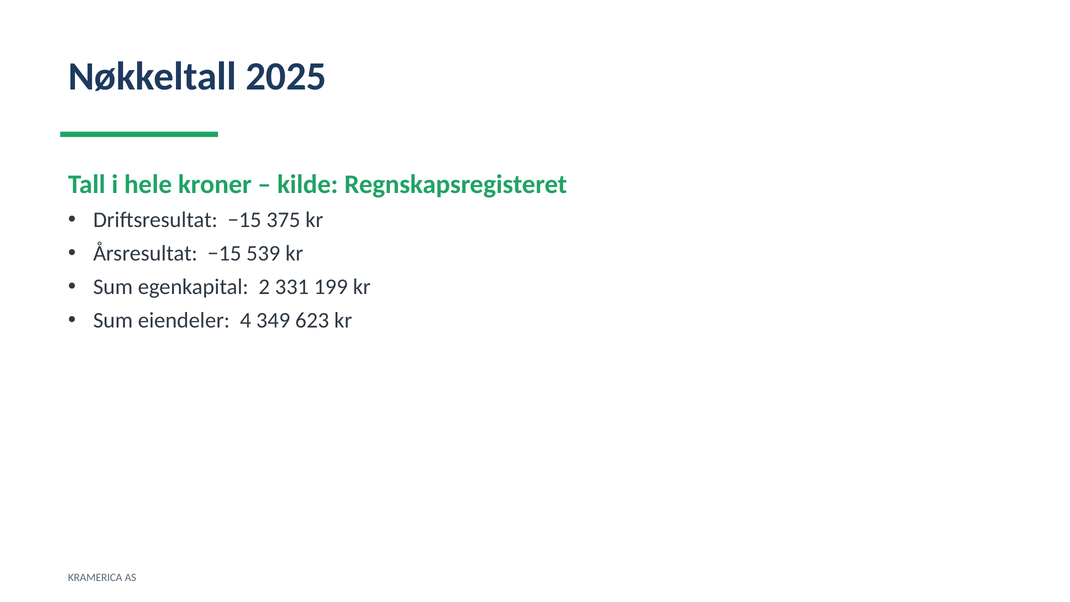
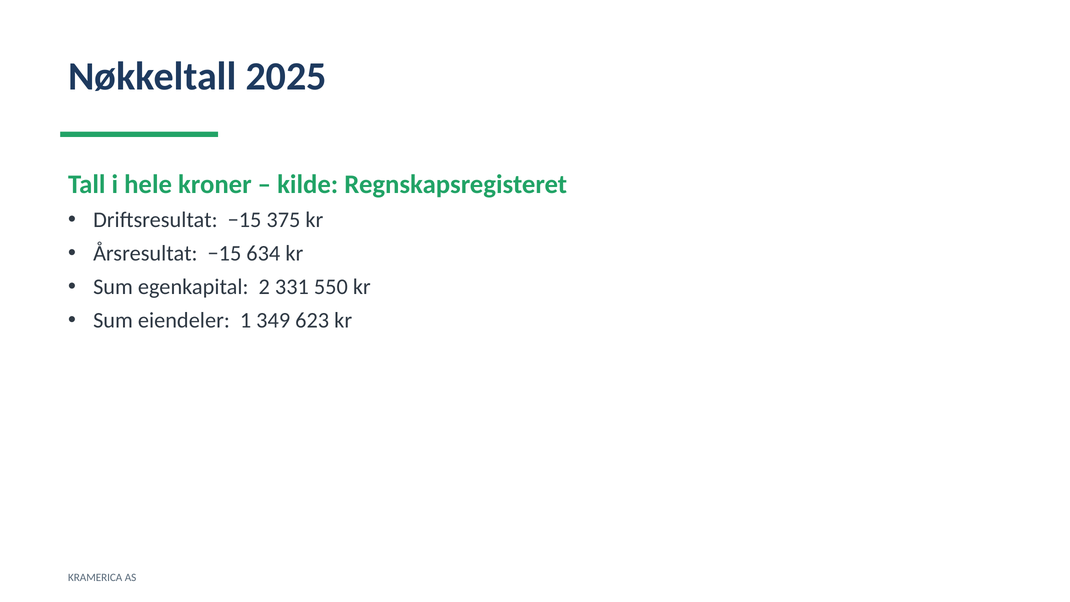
539: 539 -> 634 (263, 253)
199: 199 -> 550 (331, 287)
4: 4 -> 1 (246, 320)
